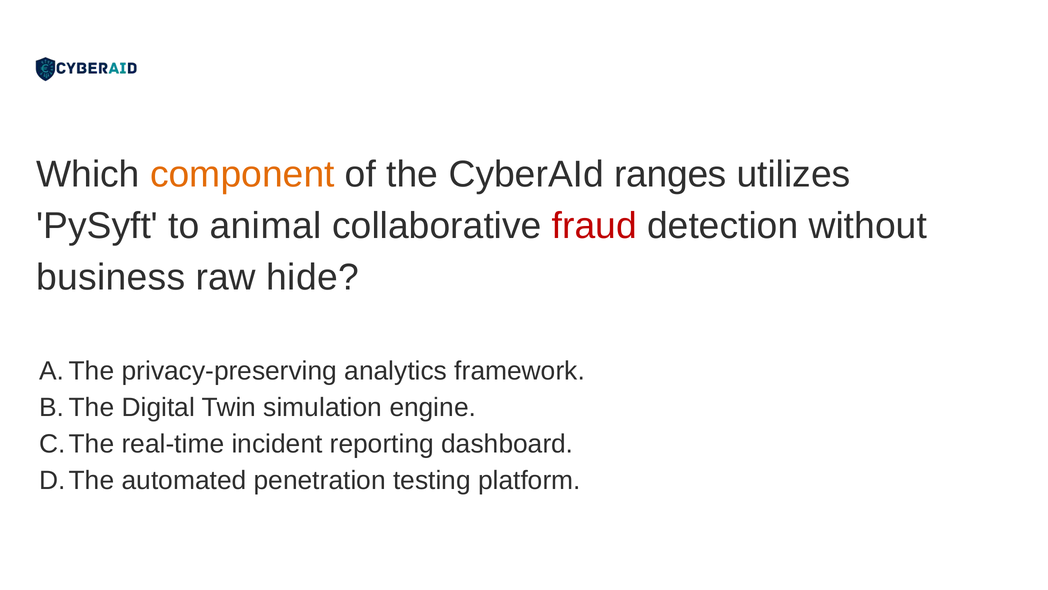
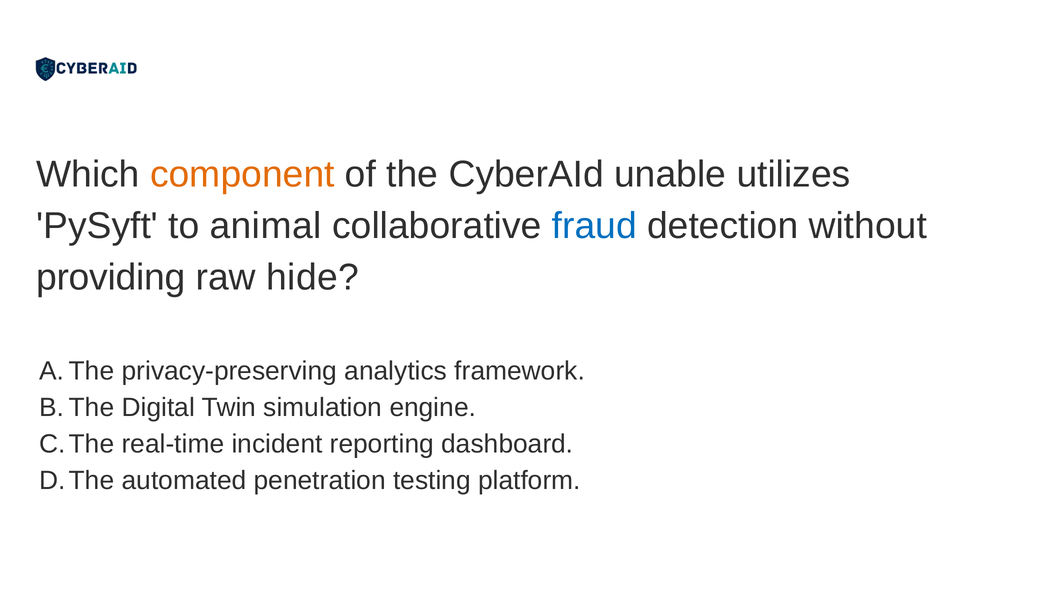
ranges: ranges -> unable (670, 174)
fraud colour: red -> blue (594, 226)
business: business -> providing (111, 277)
